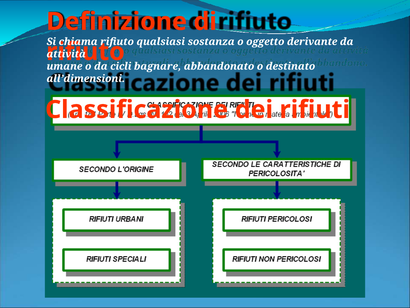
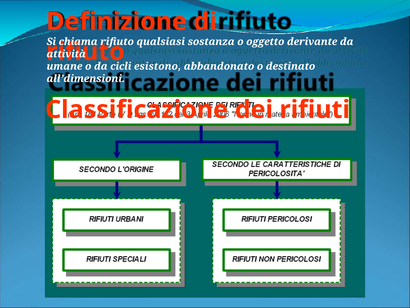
bagnare: bagnare -> esistono (158, 66)
